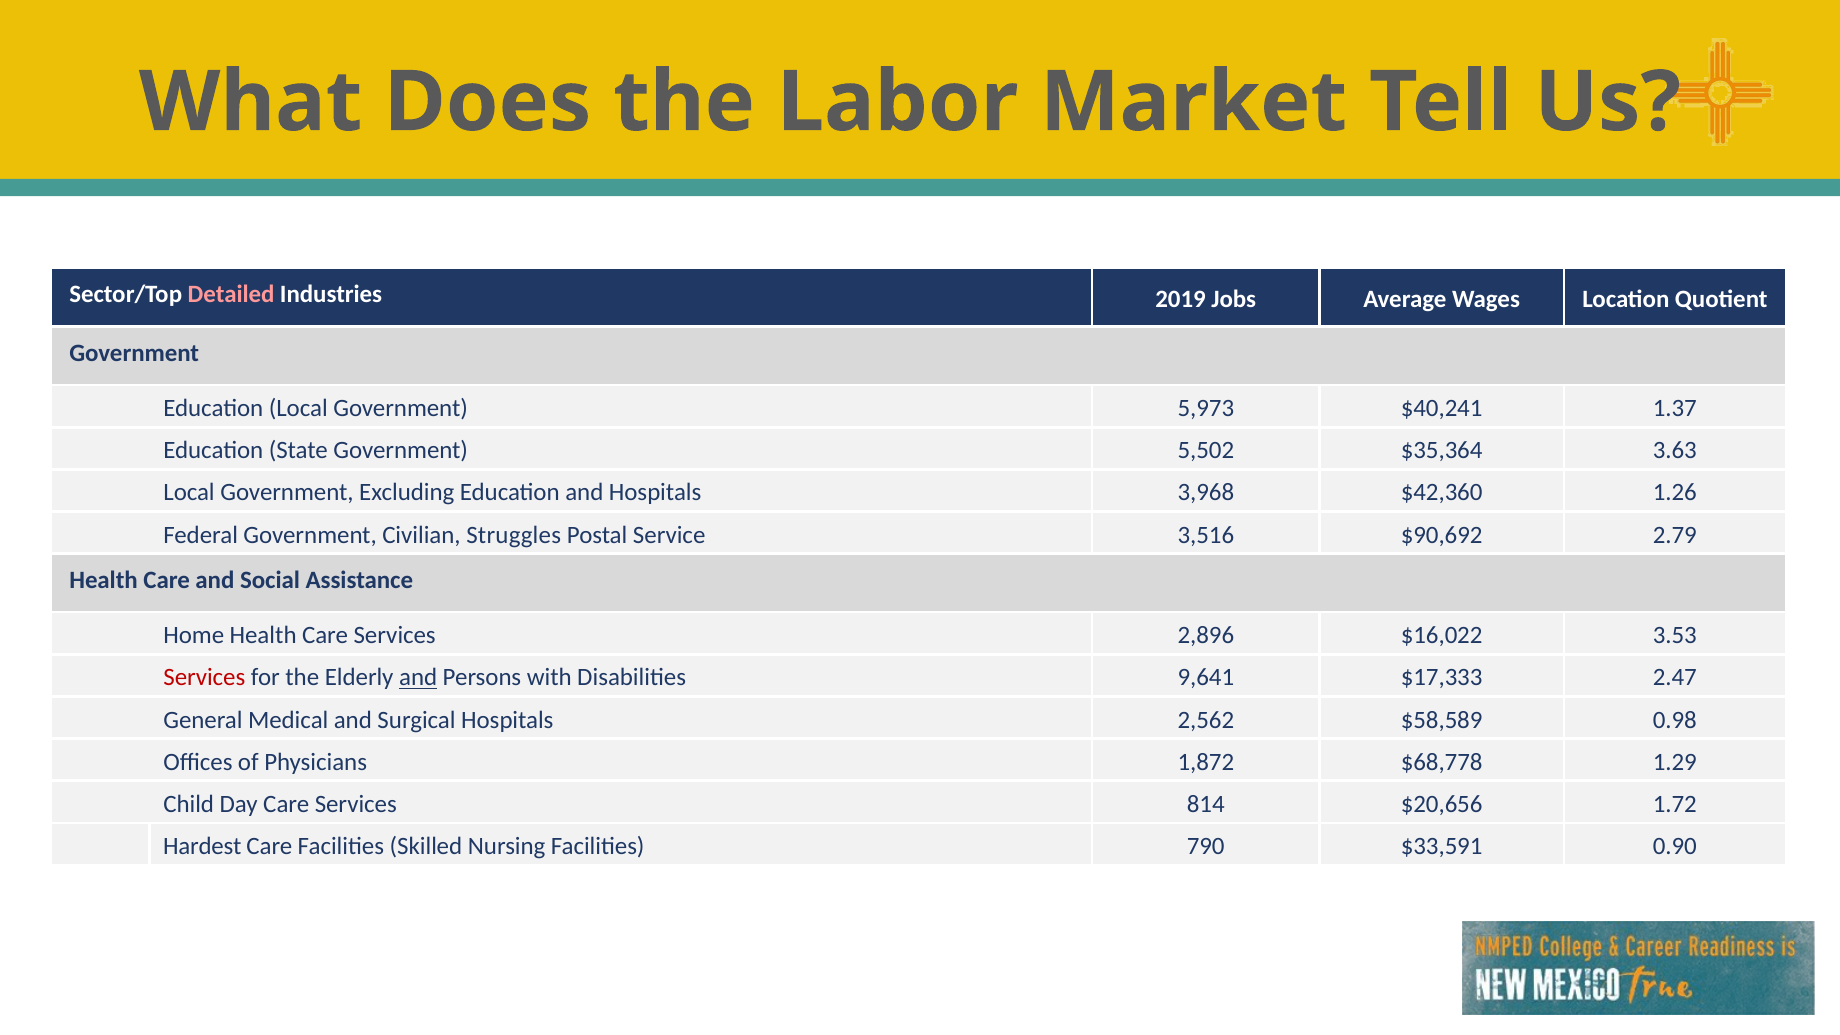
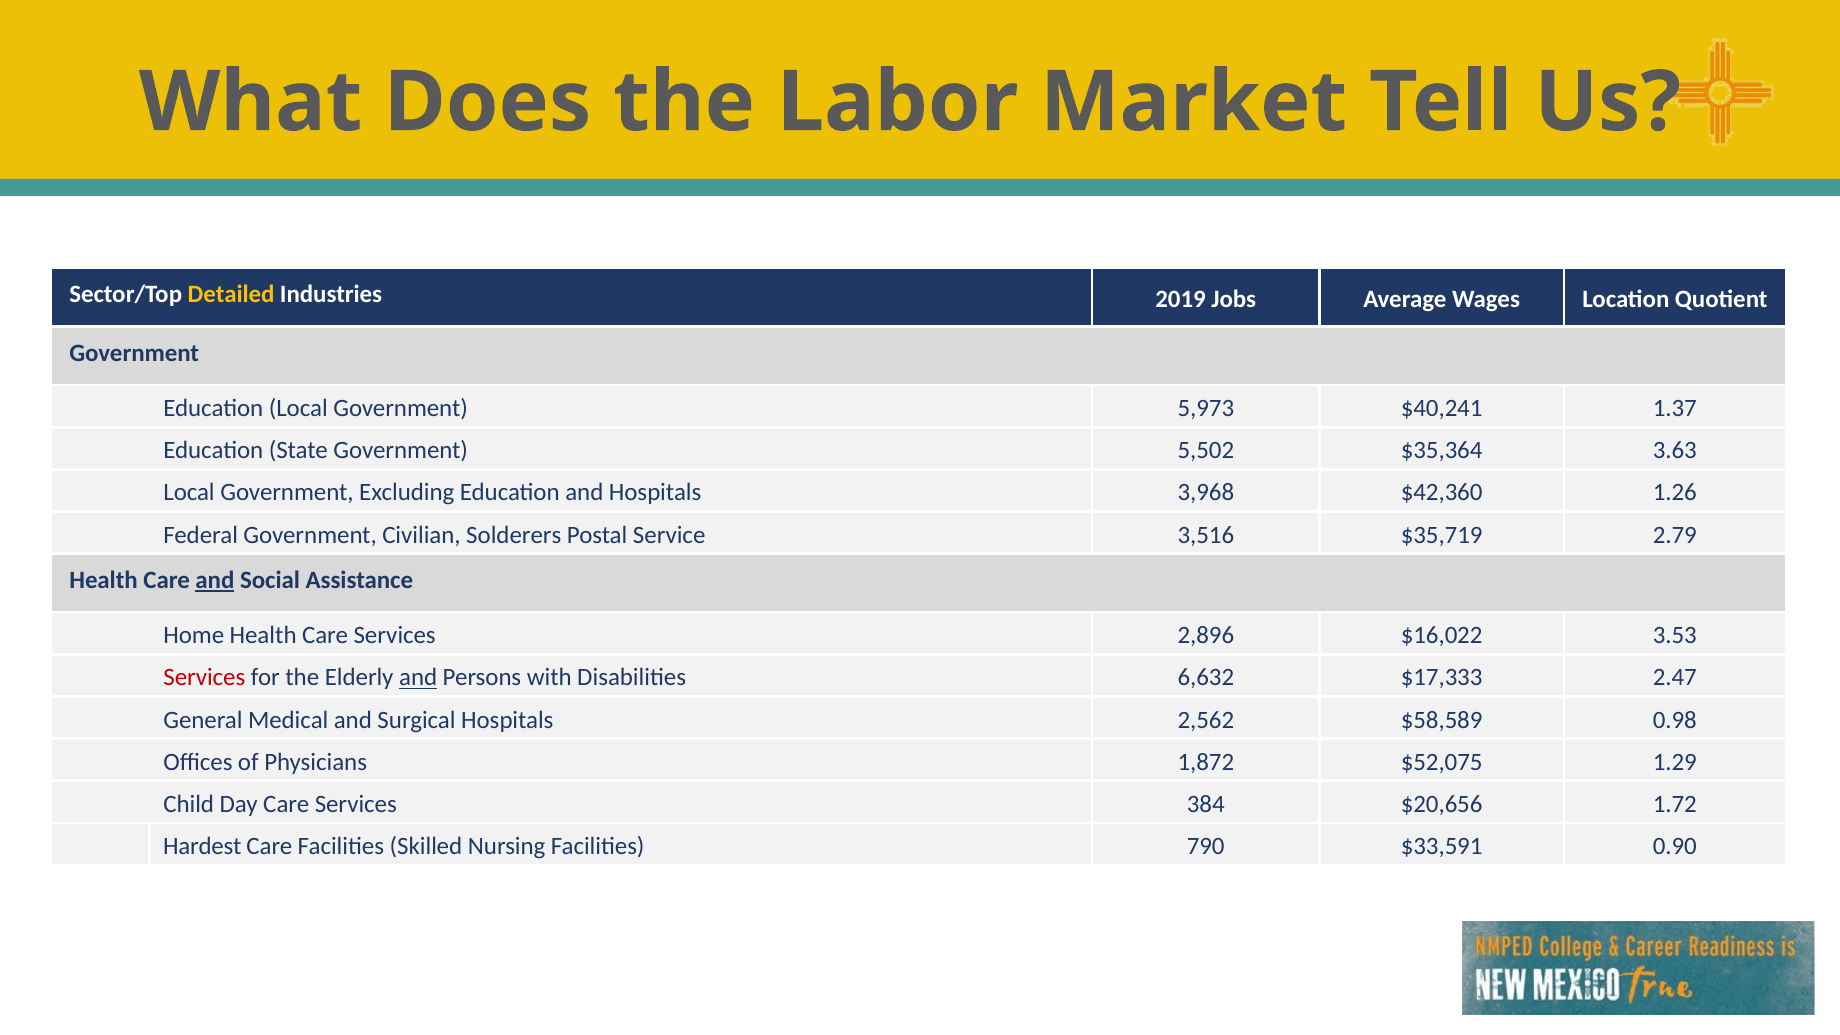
Detailed colour: pink -> yellow (231, 295)
Struggles: Struggles -> Solderers (514, 535)
$90,692: $90,692 -> $35,719 (1442, 535)
and underline: none -> present (215, 580)
9,641: 9,641 -> 6,632 (1206, 678)
$68,778: $68,778 -> $52,075 (1442, 762)
814: 814 -> 384 (1206, 804)
